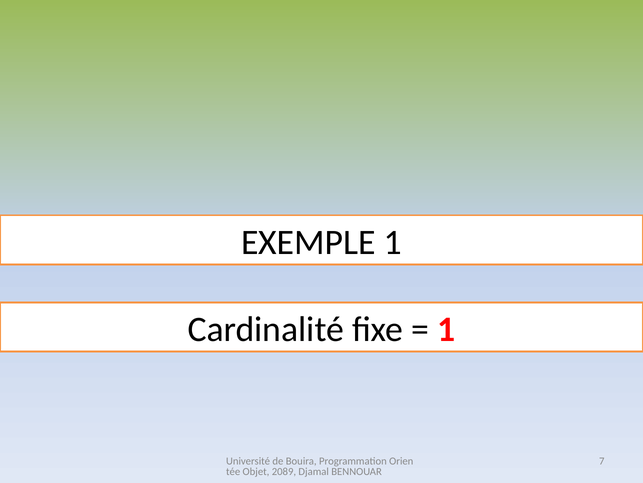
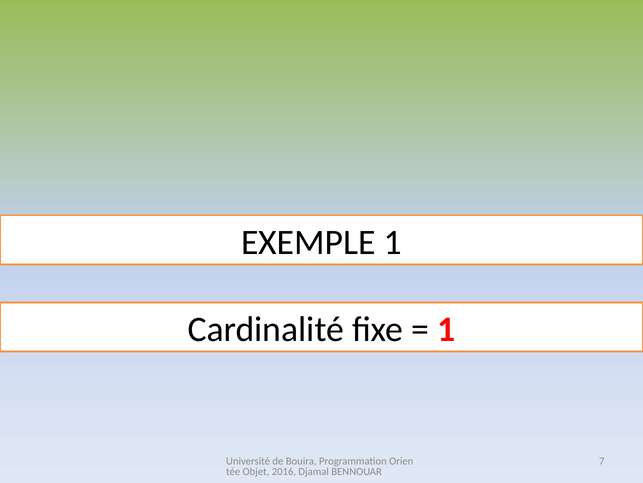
2089: 2089 -> 2016 (284, 471)
